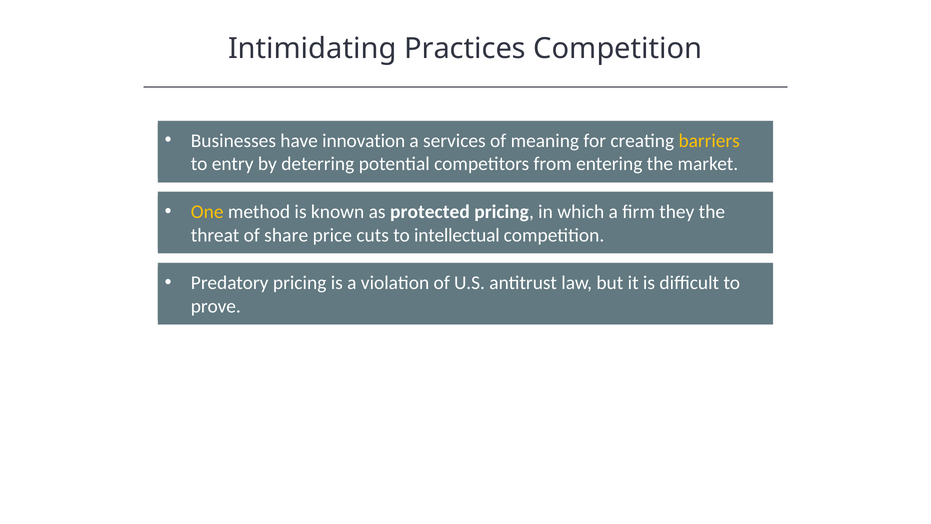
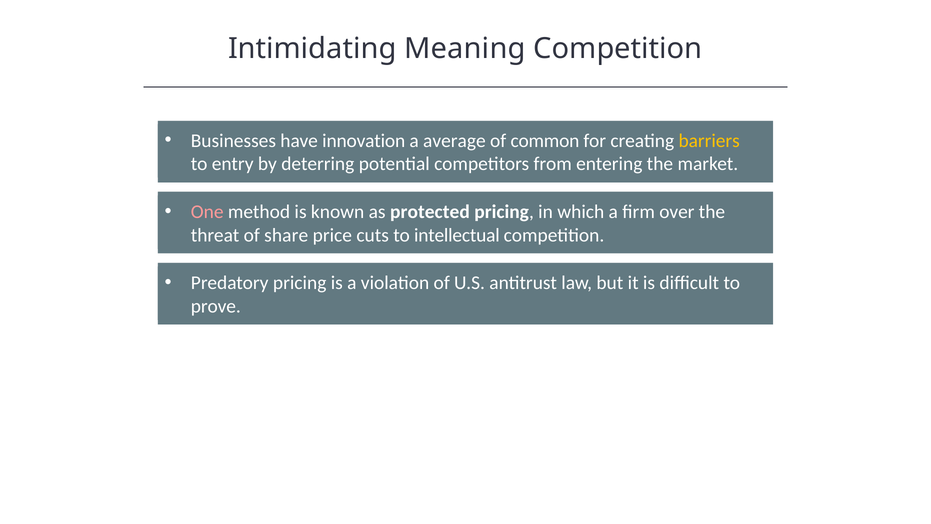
Practices: Practices -> Meaning (465, 49)
services: services -> average (454, 141)
meaning: meaning -> common (545, 141)
One colour: yellow -> pink (207, 212)
they: they -> over (677, 212)
